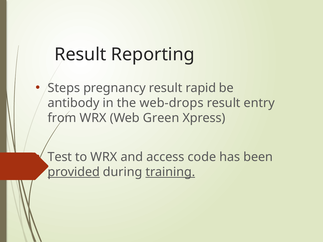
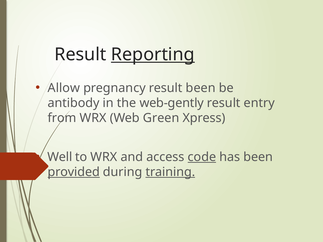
Reporting underline: none -> present (153, 55)
Steps: Steps -> Allow (64, 88)
result rapid: rapid -> been (201, 88)
web-drops: web-drops -> web-gently (172, 103)
Test: Test -> Well (60, 157)
code underline: none -> present (202, 157)
